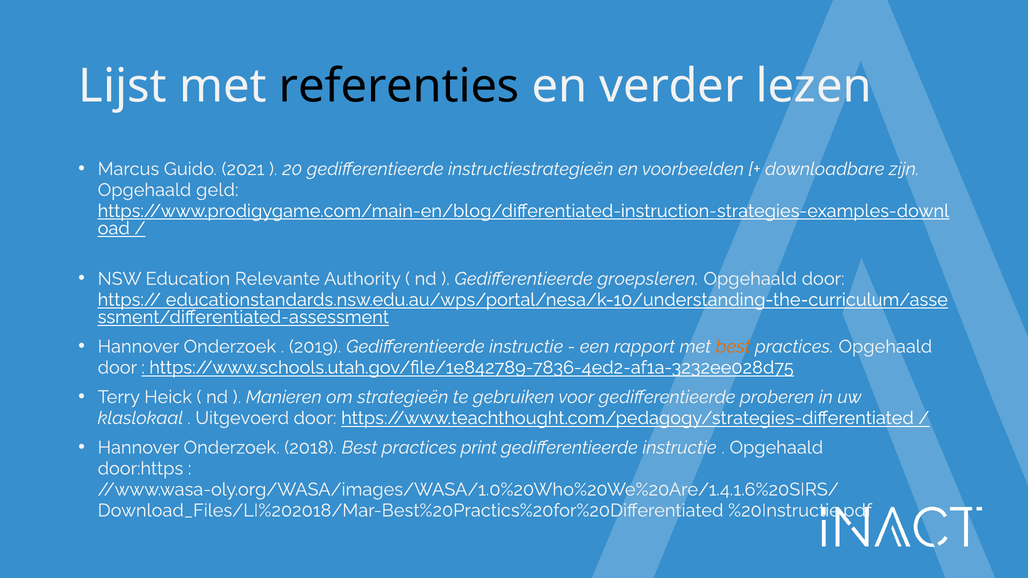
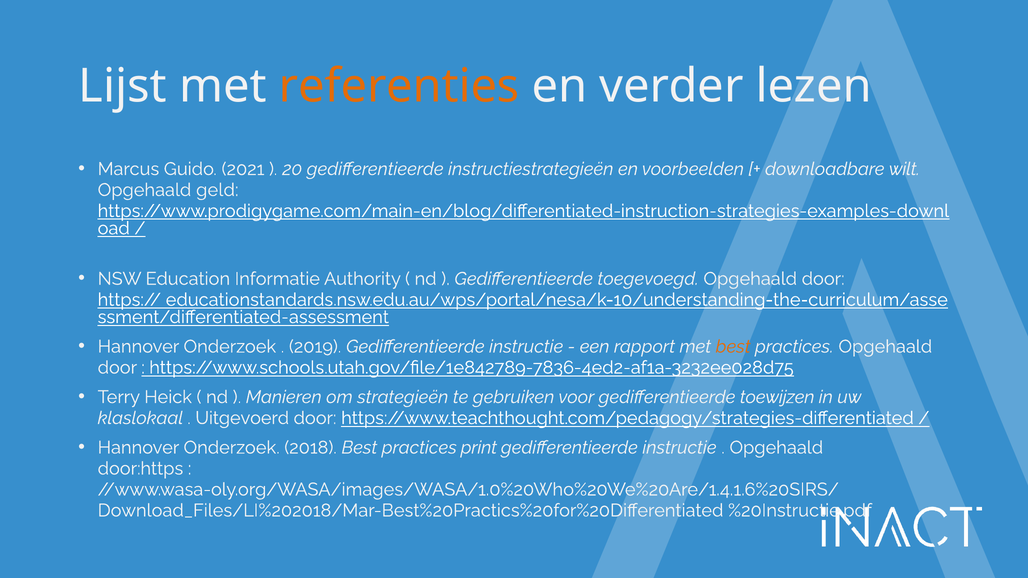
referenties colour: black -> orange (399, 86)
zijn: zijn -> wilt (904, 169)
Relevante: Relevante -> Informatie (277, 279)
groepsleren: groepsleren -> toegevoegd (648, 279)
proberen: proberen -> toewijzen (777, 397)
